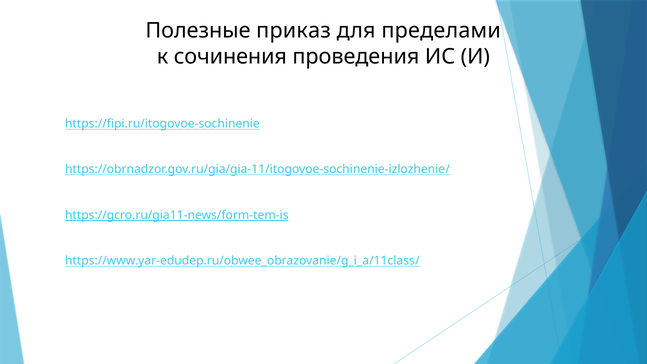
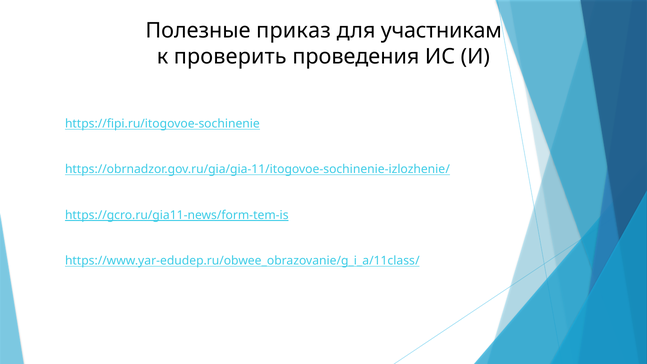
пределами: пределами -> участникам (441, 31)
сочинения: сочинения -> проверить (230, 56)
